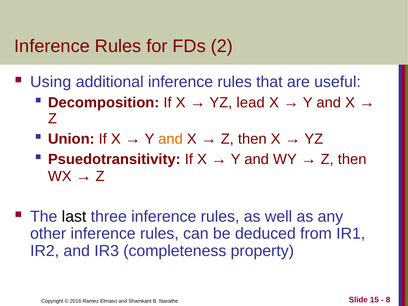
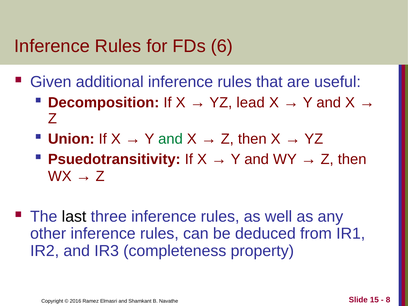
2: 2 -> 6 (222, 46)
Using: Using -> Given (51, 82)
and colour: orange -> green (170, 139)
